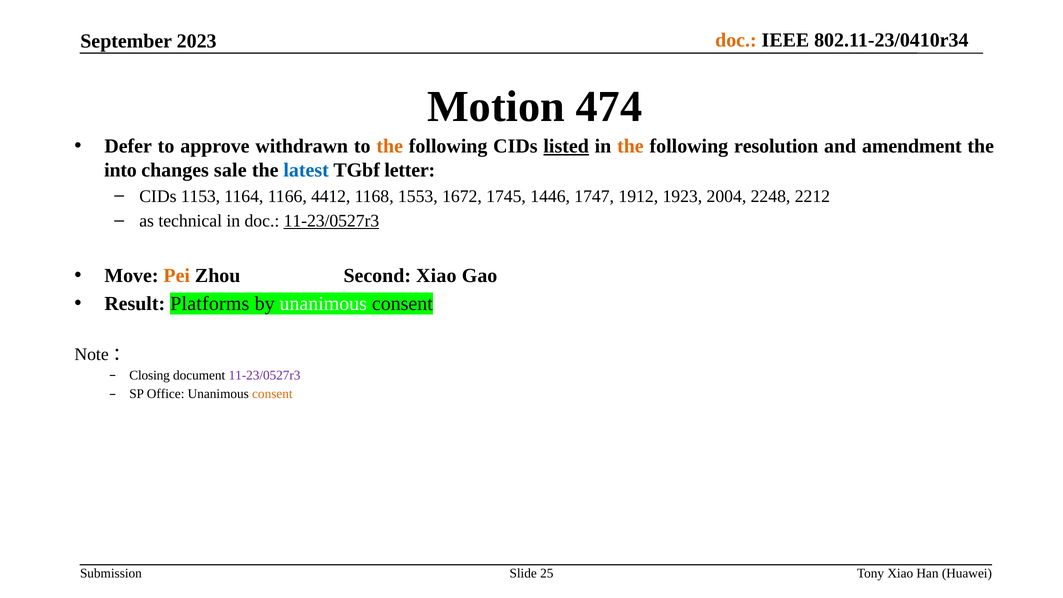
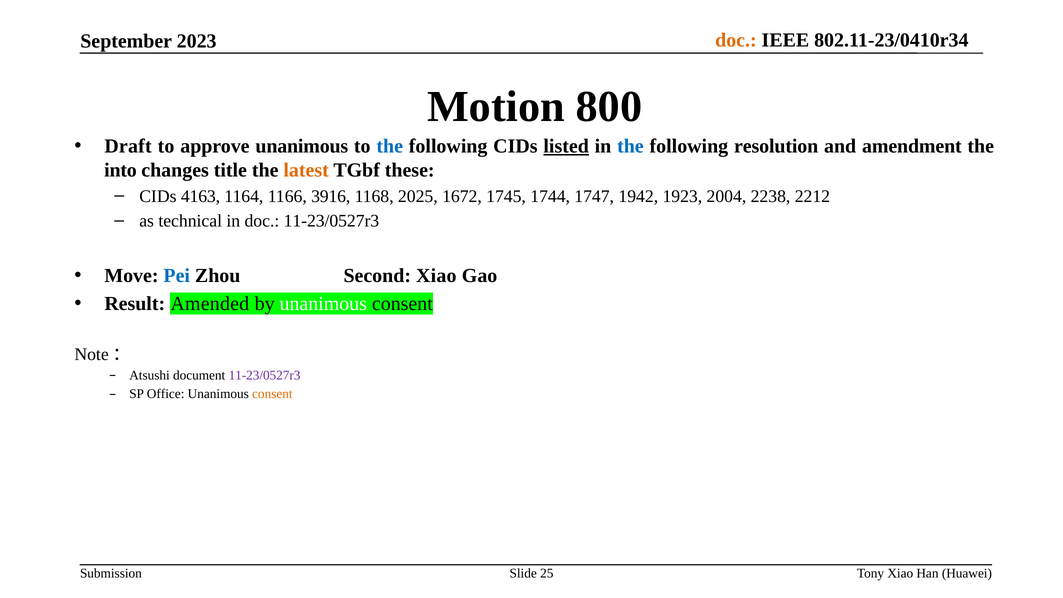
474: 474 -> 800 (609, 107)
Defer: Defer -> Draft (128, 146)
approve withdrawn: withdrawn -> unanimous (302, 146)
the colour: orange -> blue (390, 146)
the colour: orange -> blue (630, 146)
sale: sale -> title (230, 170)
latest colour: blue -> orange (306, 170)
letter: letter -> these (410, 170)
1153: 1153 -> 4163 (201, 196)
4412: 4412 -> 3916 (331, 196)
1553: 1553 -> 2025 (418, 196)
1446: 1446 -> 1744 (550, 196)
1912: 1912 -> 1942 (638, 196)
2248: 2248 -> 2238 (771, 196)
11-23/0527r3 underline: present -> none (331, 221)
Pei colour: orange -> blue (177, 276)
Platforms: Platforms -> Amended (210, 303)
Closing: Closing -> Atsushi (150, 375)
